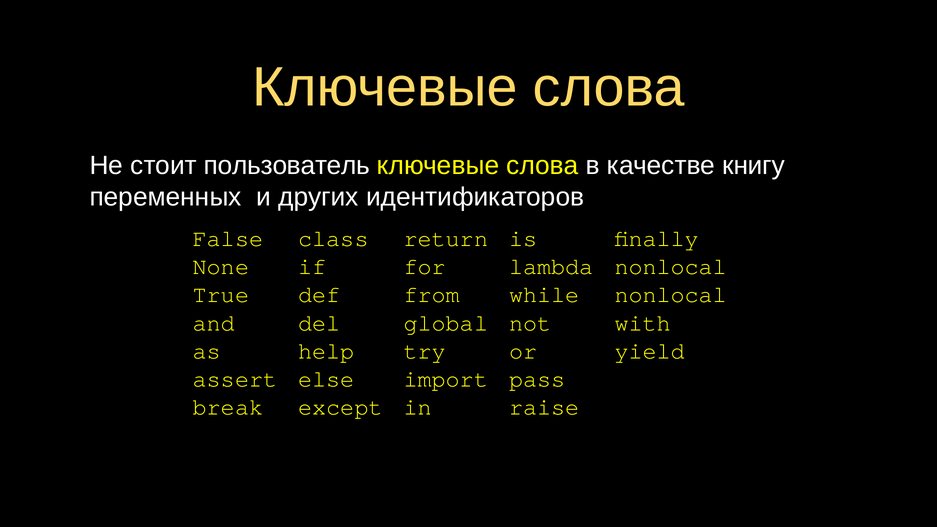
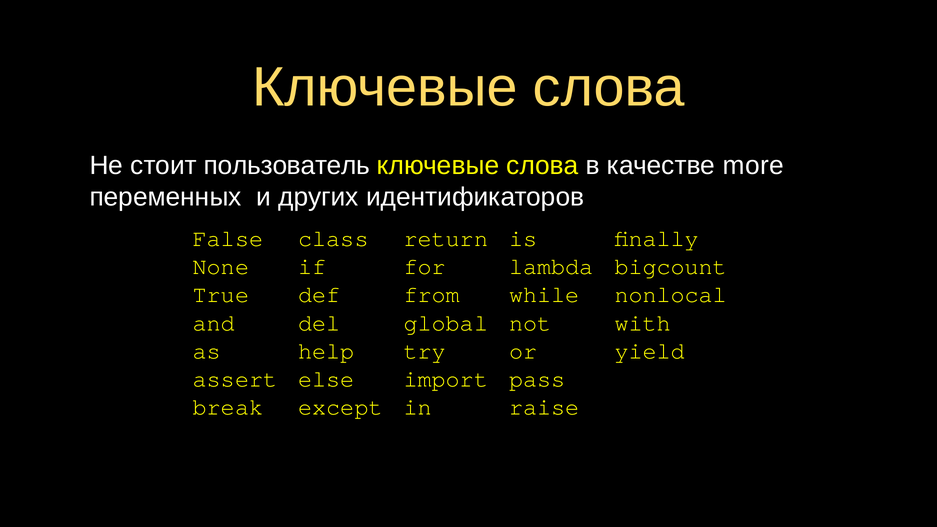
книгу: книгу -> more (753, 166)
lambda nonlocal: nonlocal -> bigcount (671, 267)
